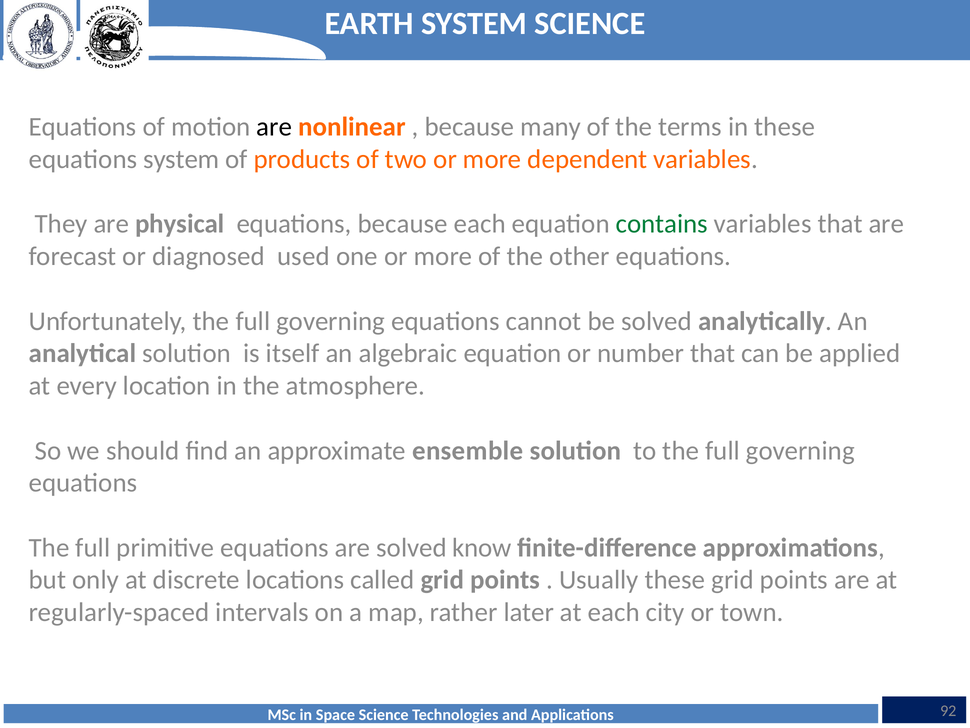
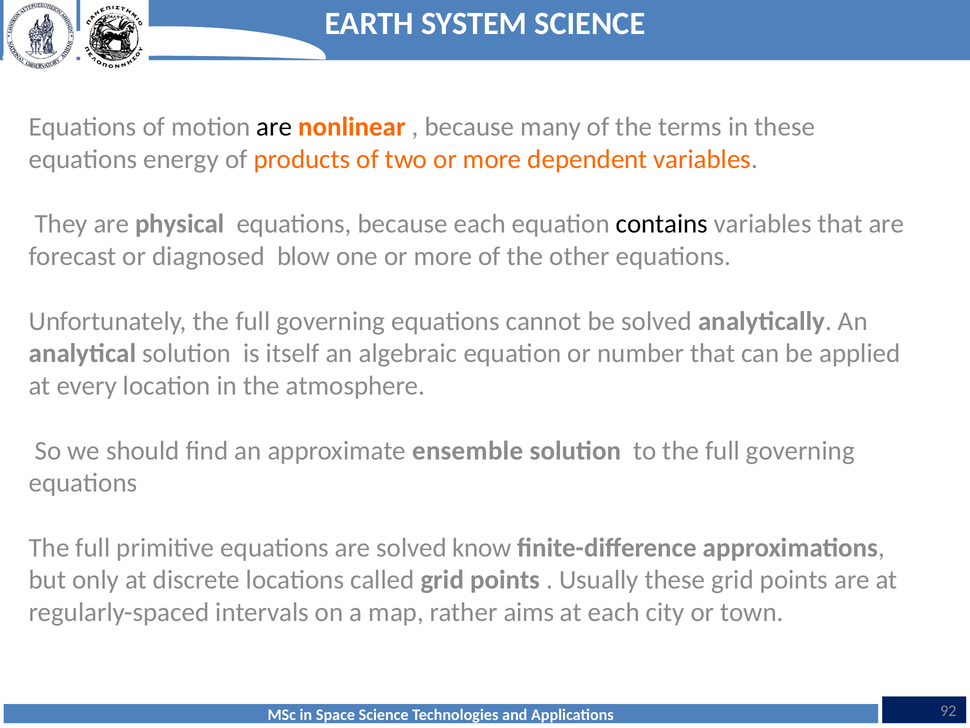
equations system: system -> energy (181, 159)
contains colour: green -> black (662, 224)
used: used -> blow (304, 256)
later: later -> aims (529, 612)
